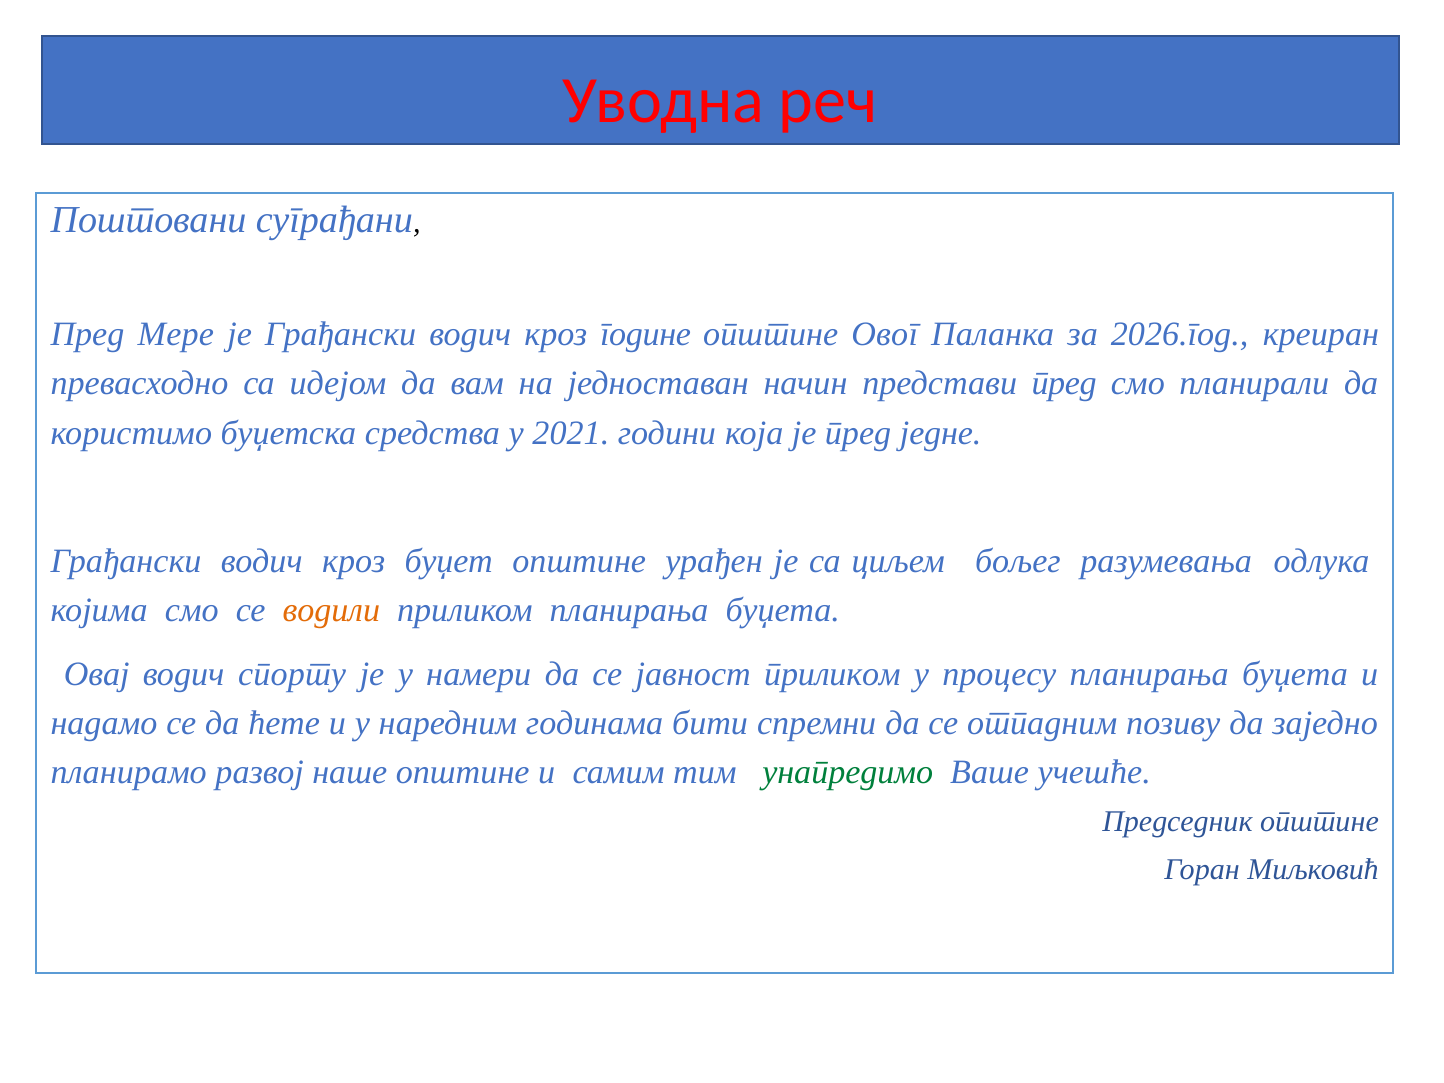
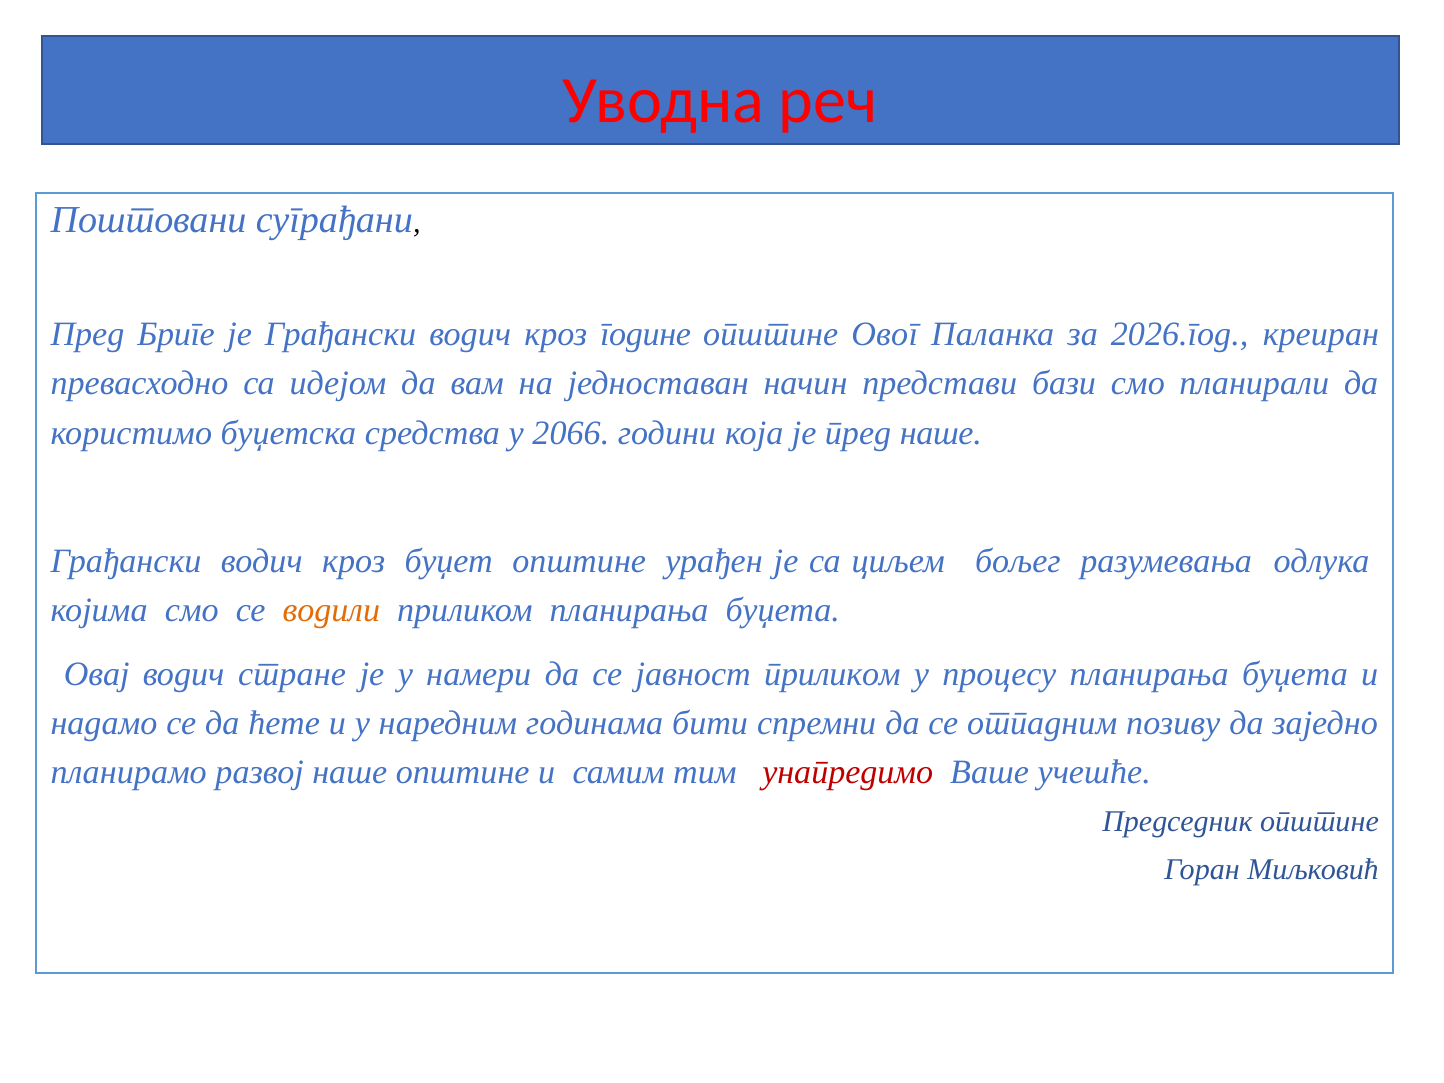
Мере: Мере -> Бриге (176, 335)
представи пред: пред -> бази (1064, 384)
2021: 2021 -> 2066 (571, 433)
пред једне: једне -> наше (941, 433)
спорту: спорту -> стране (292, 674)
унапредимо colour: green -> red (848, 773)
